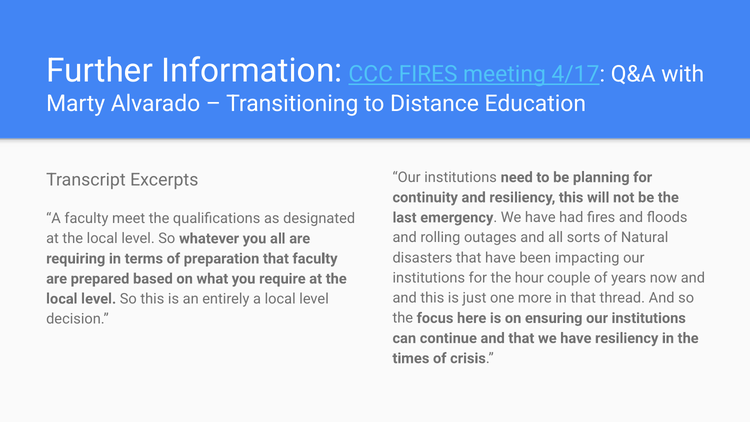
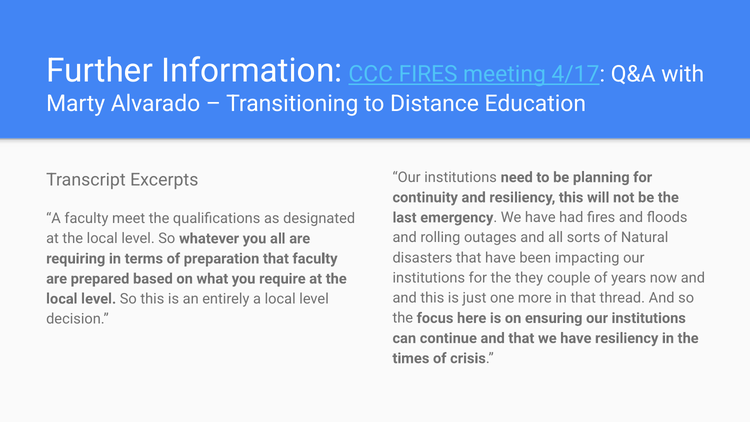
hour: hour -> they (529, 278)
